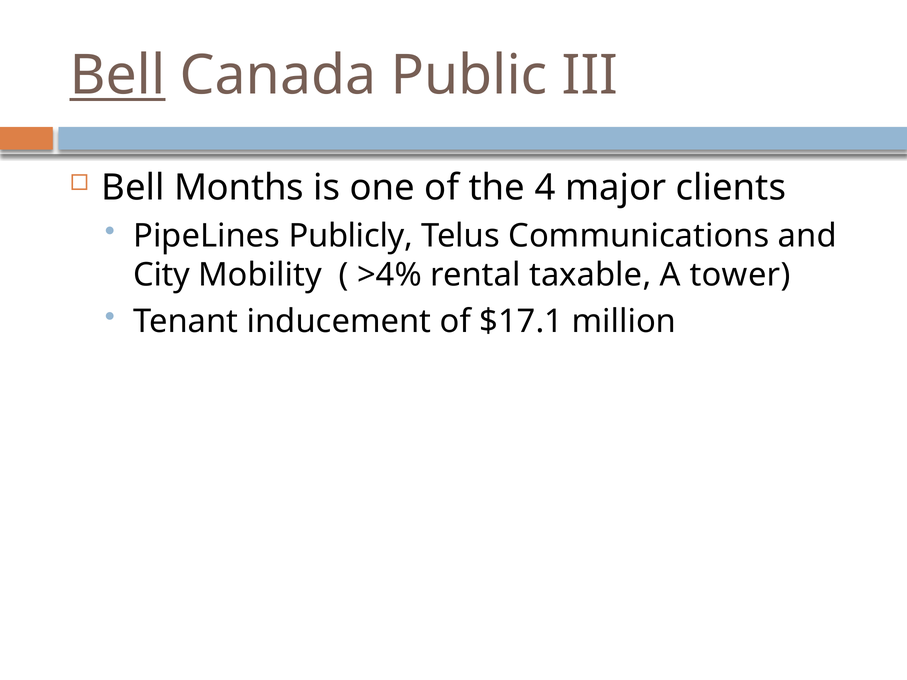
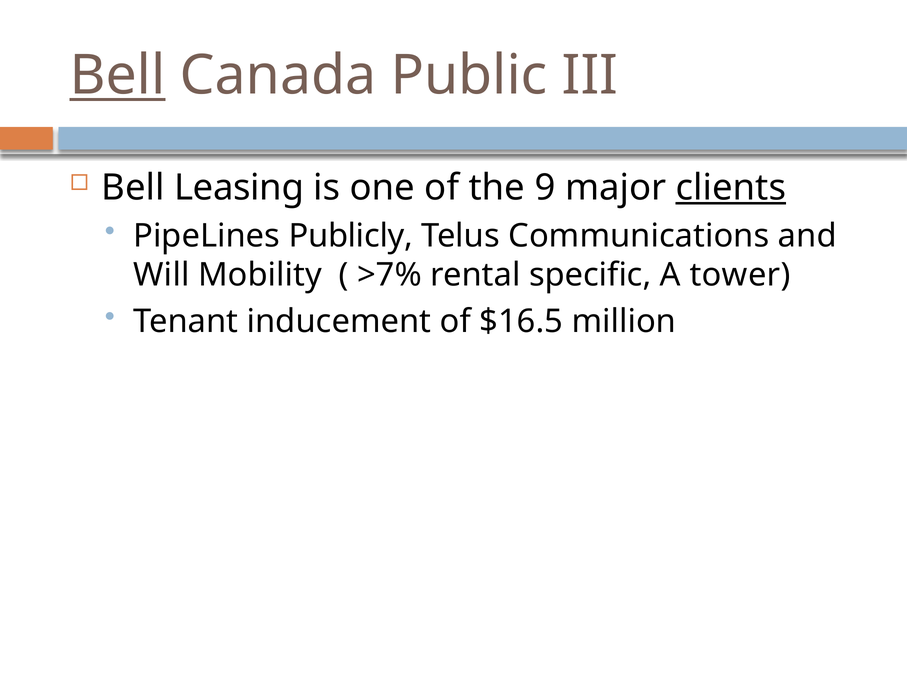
Months: Months -> Leasing (239, 188)
4: 4 -> 9 (545, 188)
clients underline: none -> present (731, 188)
City: City -> Will (161, 275)
>4%: >4% -> >7% (389, 275)
taxable: taxable -> specific (590, 275)
$17.1: $17.1 -> $16.5 (521, 321)
